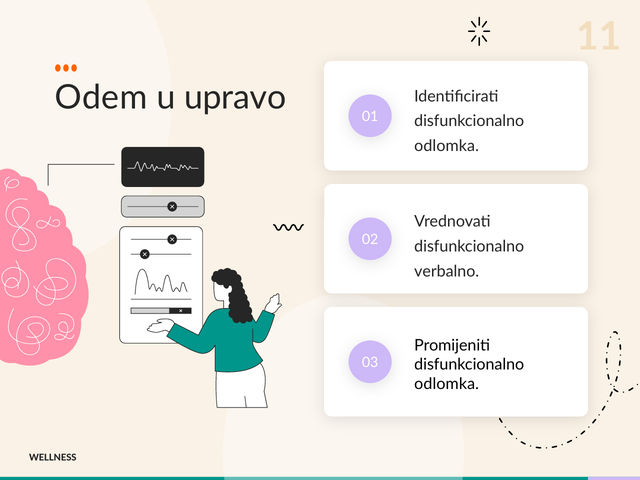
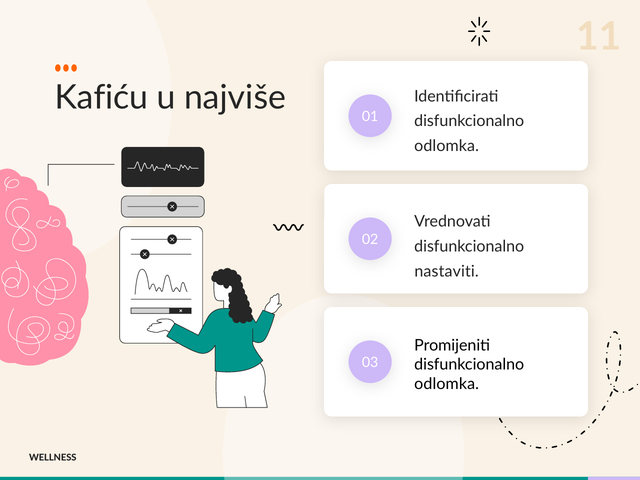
Odem: Odem -> Kafiću (101, 98)
upravo: upravo -> najviše (235, 98)
verbalno: verbalno -> nastaviti (447, 271)
